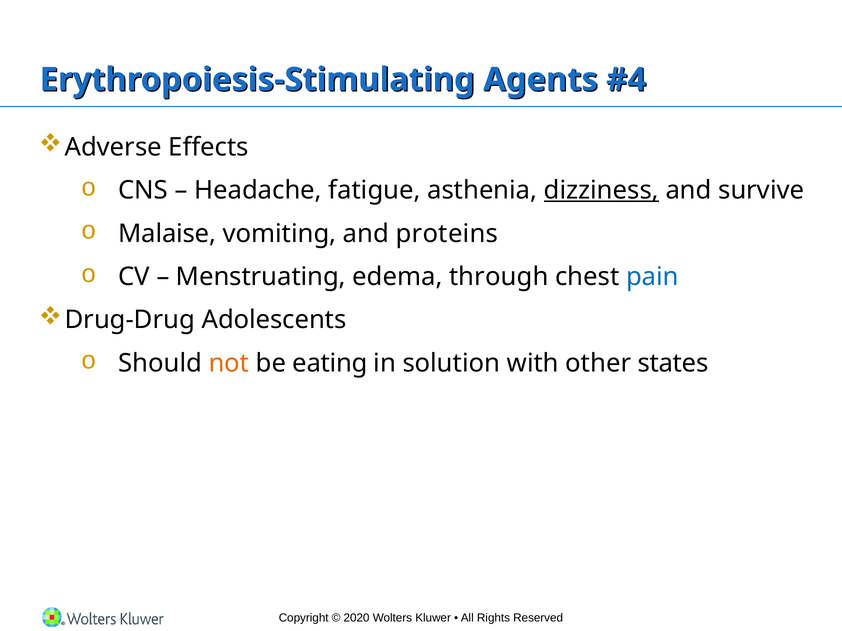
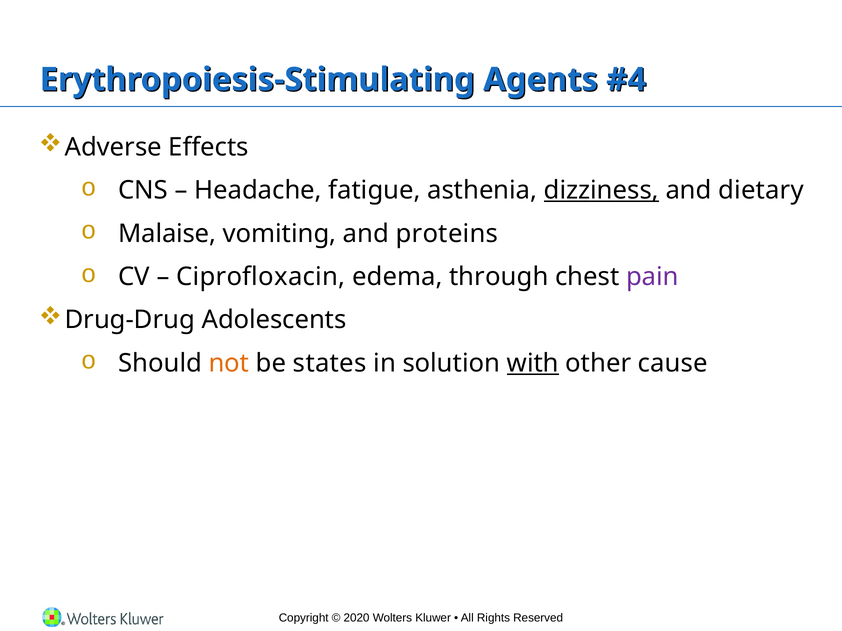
survive: survive -> dietary (761, 191)
Menstruating: Menstruating -> Ciprofloxacin (261, 277)
pain colour: blue -> purple (652, 277)
eating: eating -> states (330, 363)
with underline: none -> present (533, 363)
states: states -> cause (673, 363)
